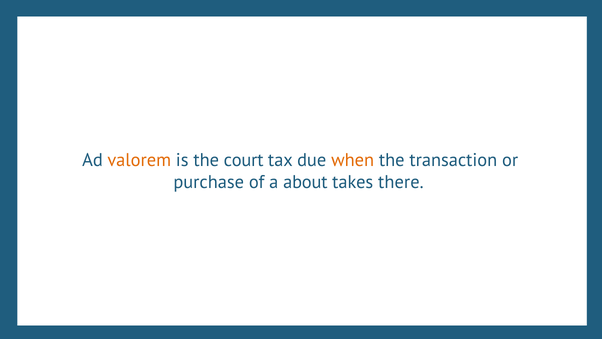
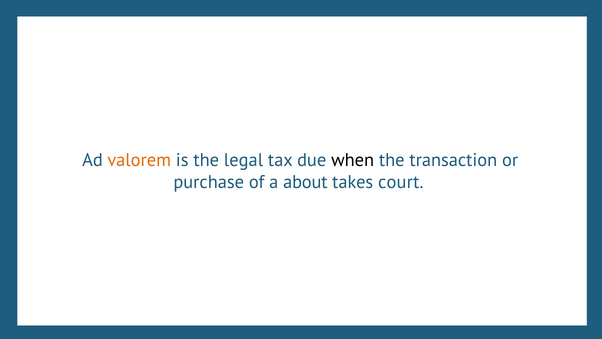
court: court -> legal (243, 160)
when colour: orange -> black (353, 160)
there: there -> court (401, 182)
